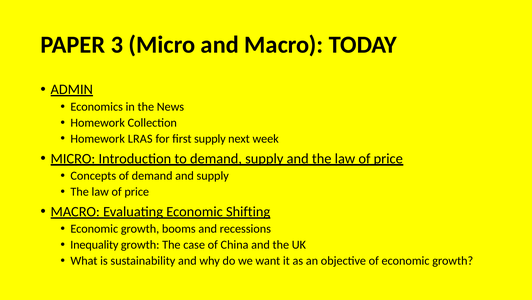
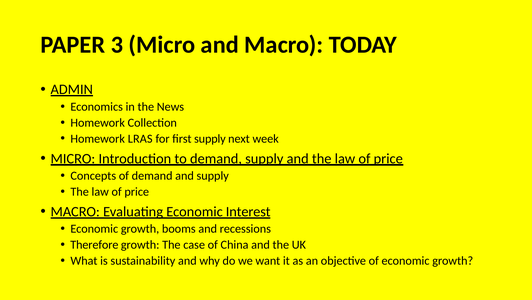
Shifting: Shifting -> Interest (248, 211)
Inequality: Inequality -> Therefore (94, 244)
